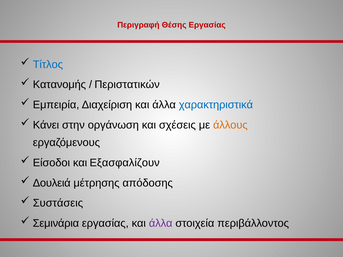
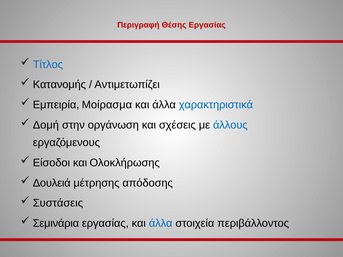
Περιστατικών: Περιστατικών -> Αντιμετωπίζει (127, 85)
Διαχείριση: Διαχείριση -> Μοίρασμα (107, 105)
Κάνει: Κάνει -> Δομή (46, 125)
άλλους colour: orange -> blue (230, 125)
Εξασφαλίζουν: Εξασφαλίζουν -> Ολοκλήρωσης (125, 163)
άλλα colour: purple -> blue (161, 223)
